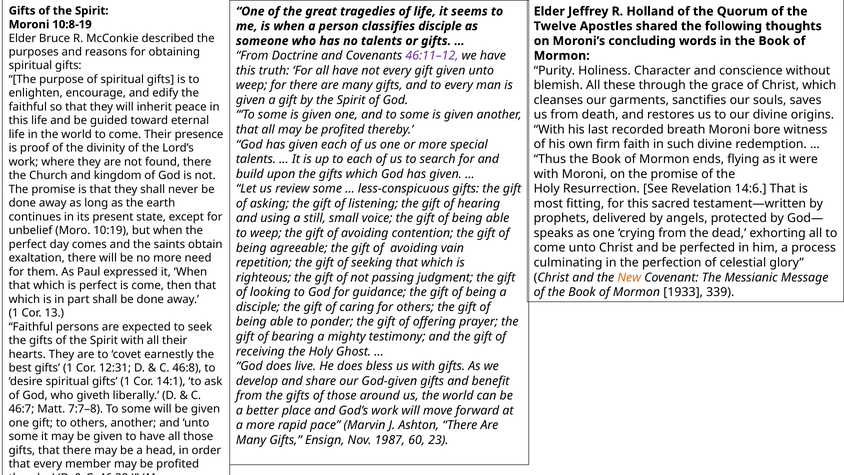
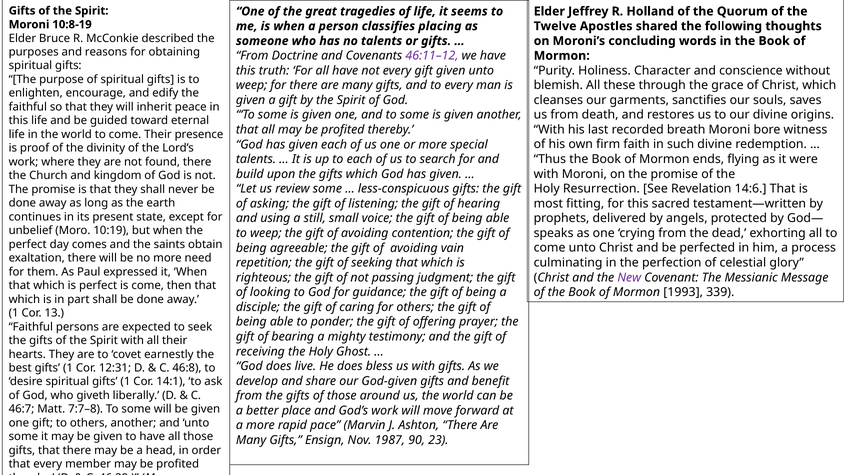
classifies disciple: disciple -> placing (440, 26)
New colour: orange -> purple (629, 277)
1933: 1933 -> 1993 (683, 292)
60: 60 -> 90 (417, 440)
